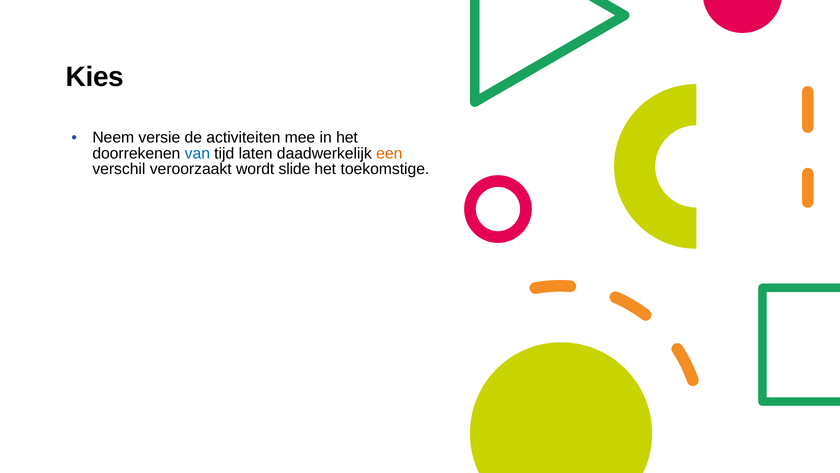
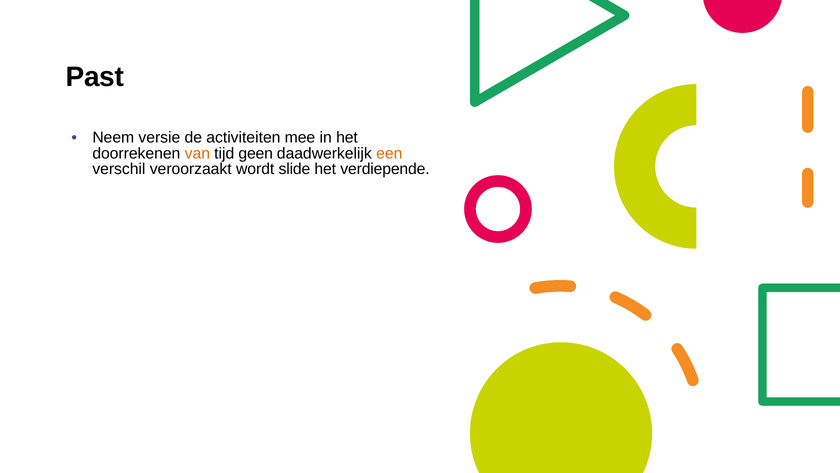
Kies: Kies -> Past (95, 77)
van colour: blue -> orange (197, 153)
laten: laten -> geen (256, 153)
toekomstige: toekomstige -> verdiepende (385, 169)
